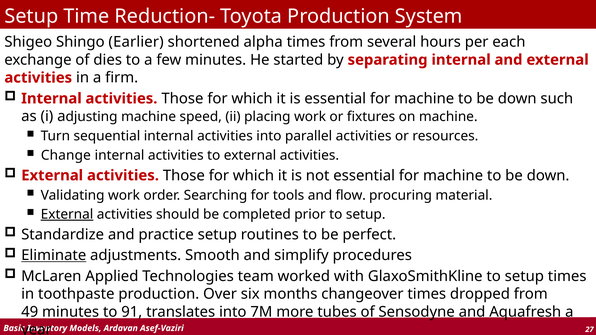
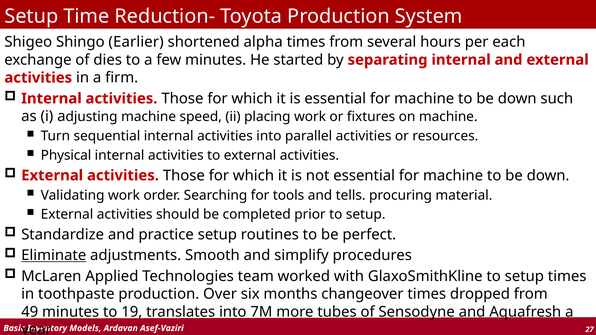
Change: Change -> Physical (66, 155)
flow: flow -> tells (351, 195)
External underline: present -> none (67, 214)
91: 91 -> 19 (132, 312)
